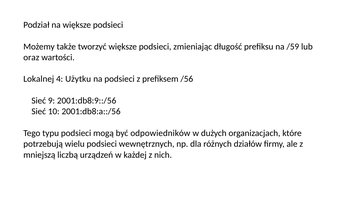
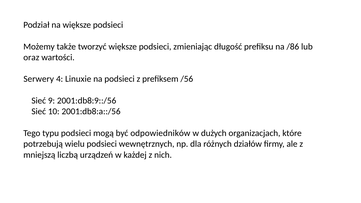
/59: /59 -> /86 (293, 47)
Lokalnej: Lokalnej -> Serwery (39, 79)
Użytku: Użytku -> Linuxie (78, 79)
